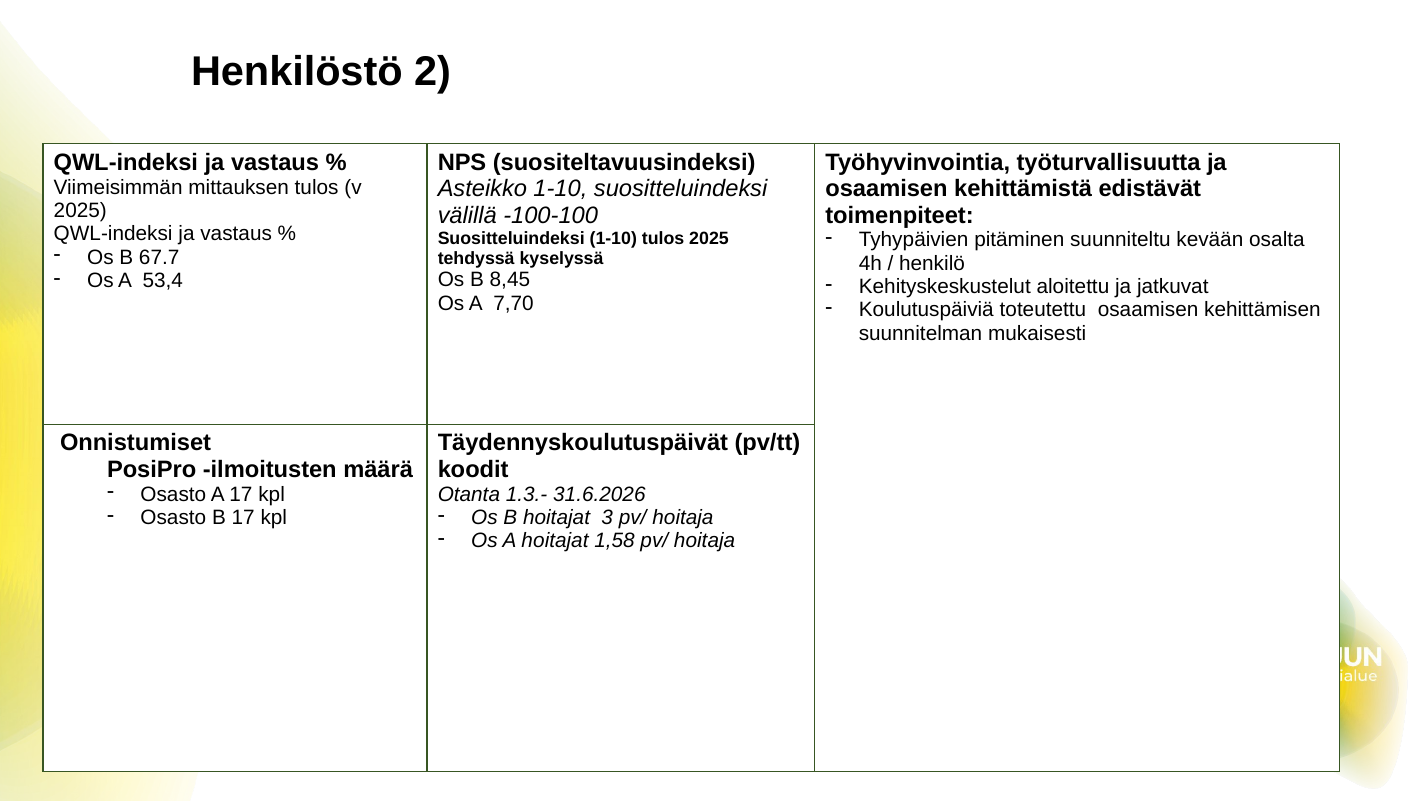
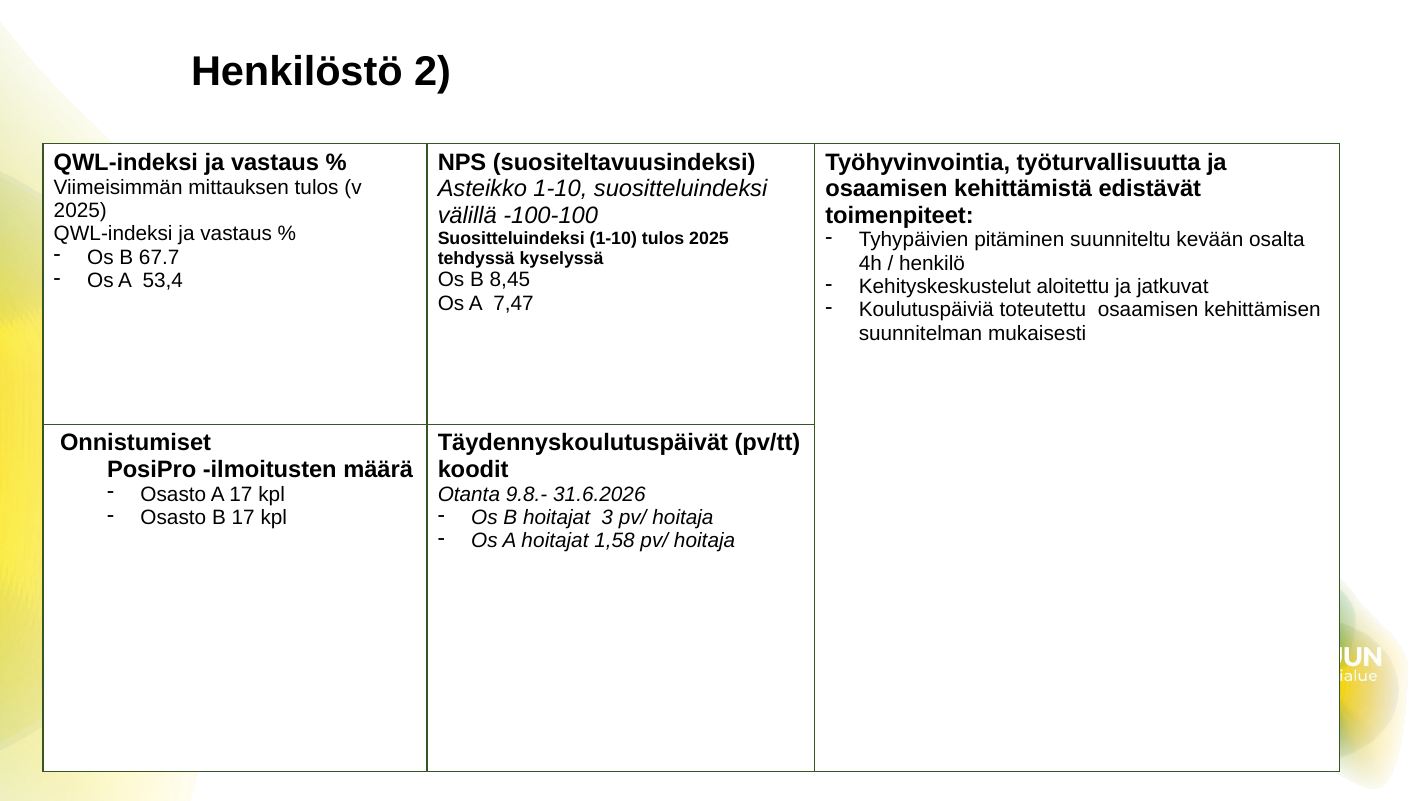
7,70: 7,70 -> 7,47 (513, 303)
1.3.-: 1.3.- -> 9.8.- (527, 494)
